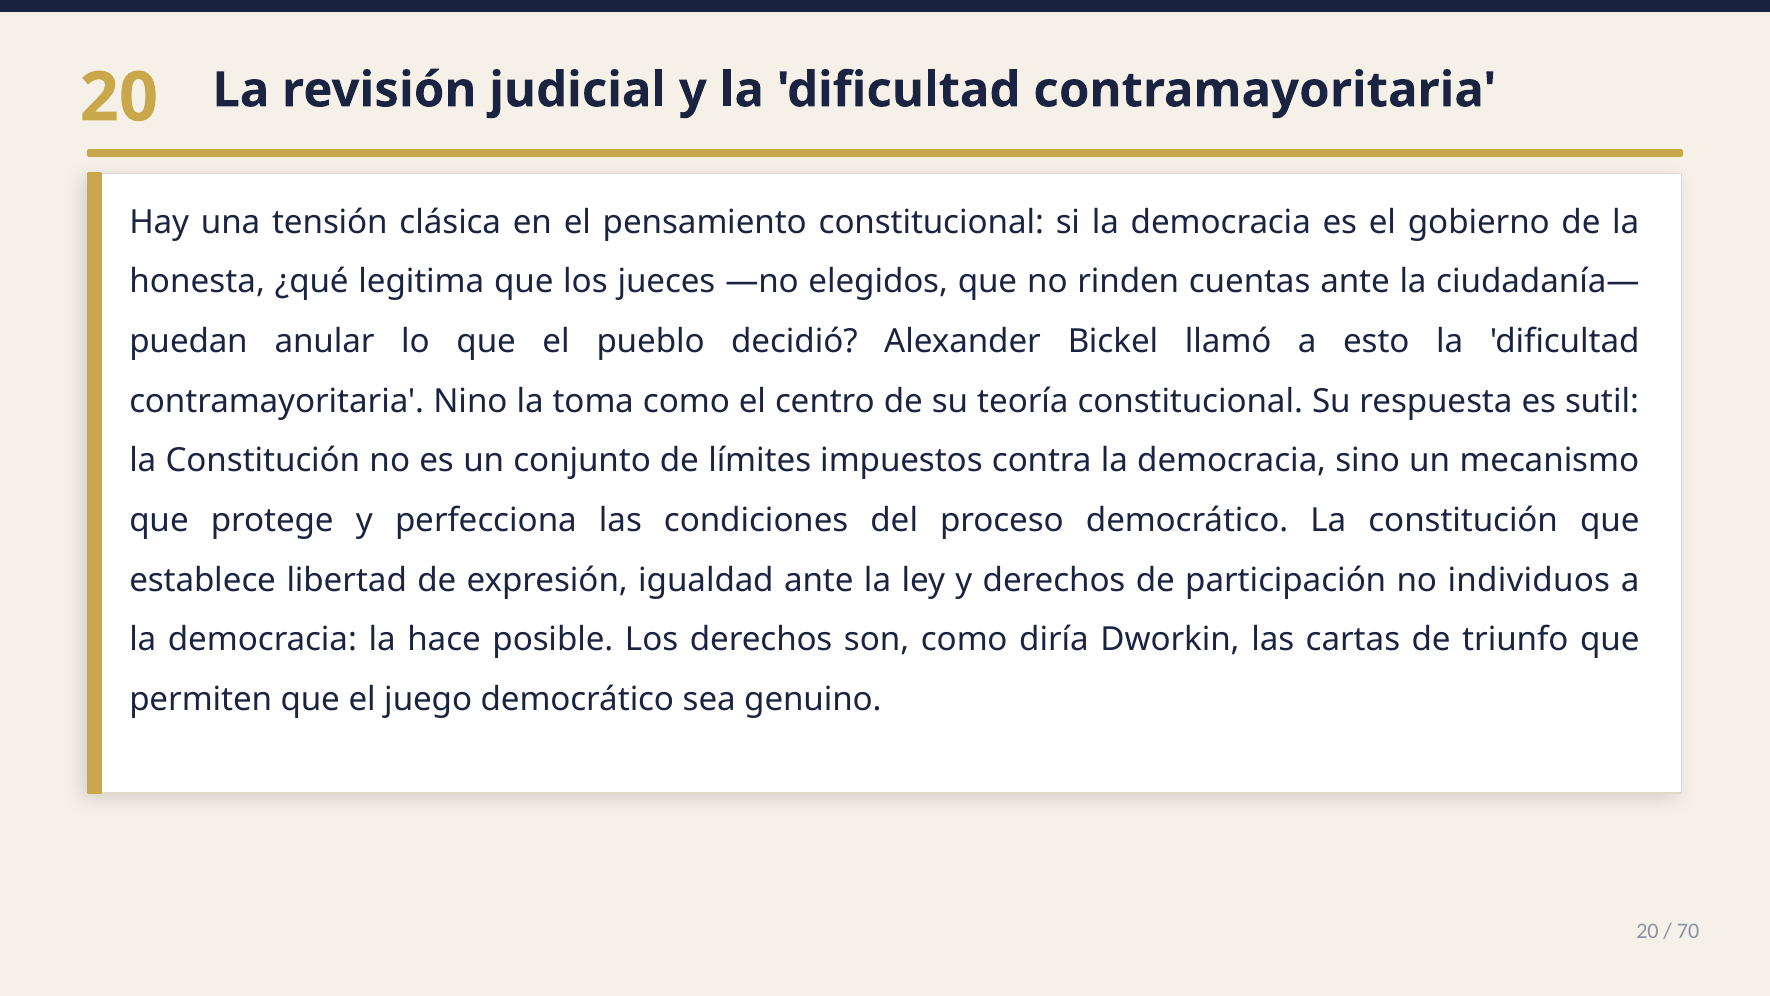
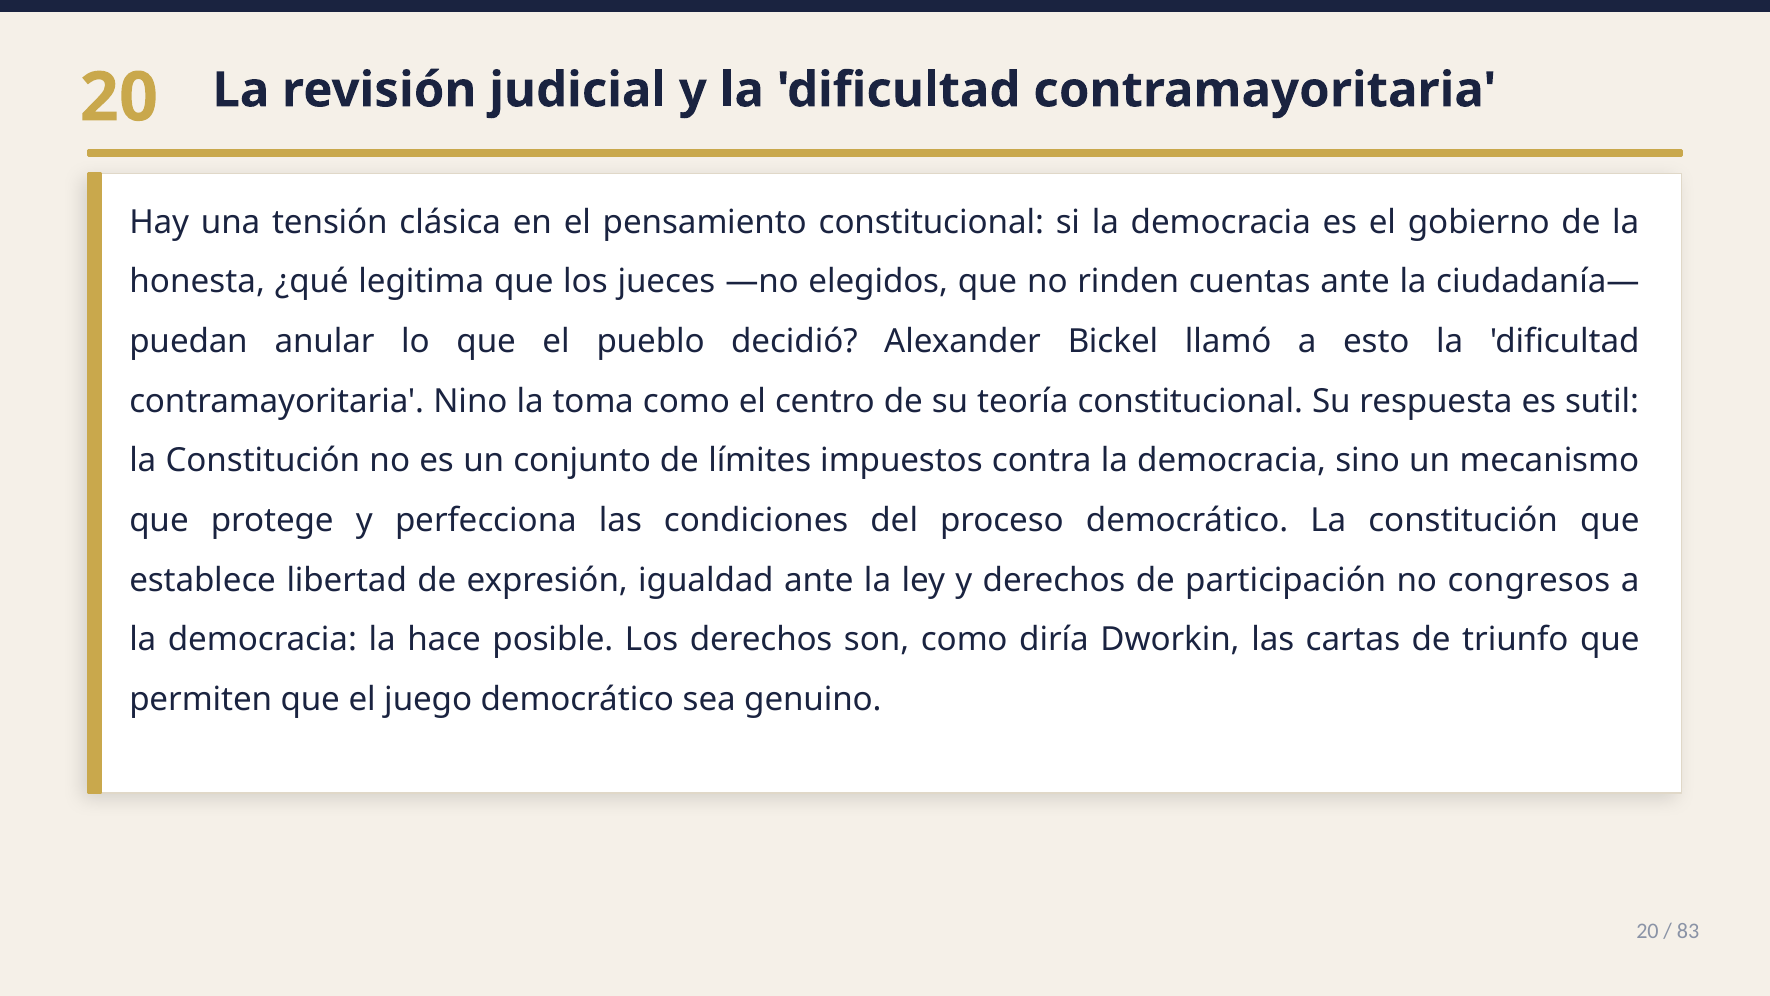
individuos: individuos -> congresos (1529, 580)
70: 70 -> 83 (1688, 931)
